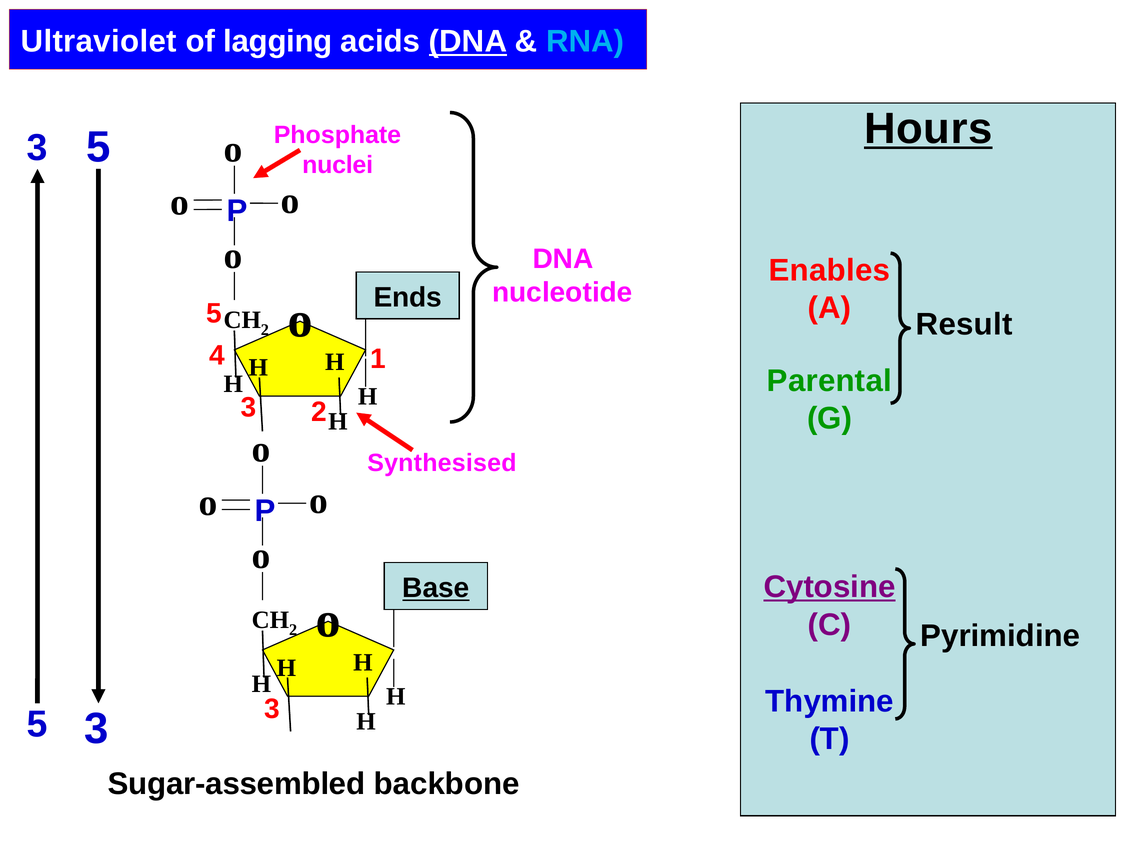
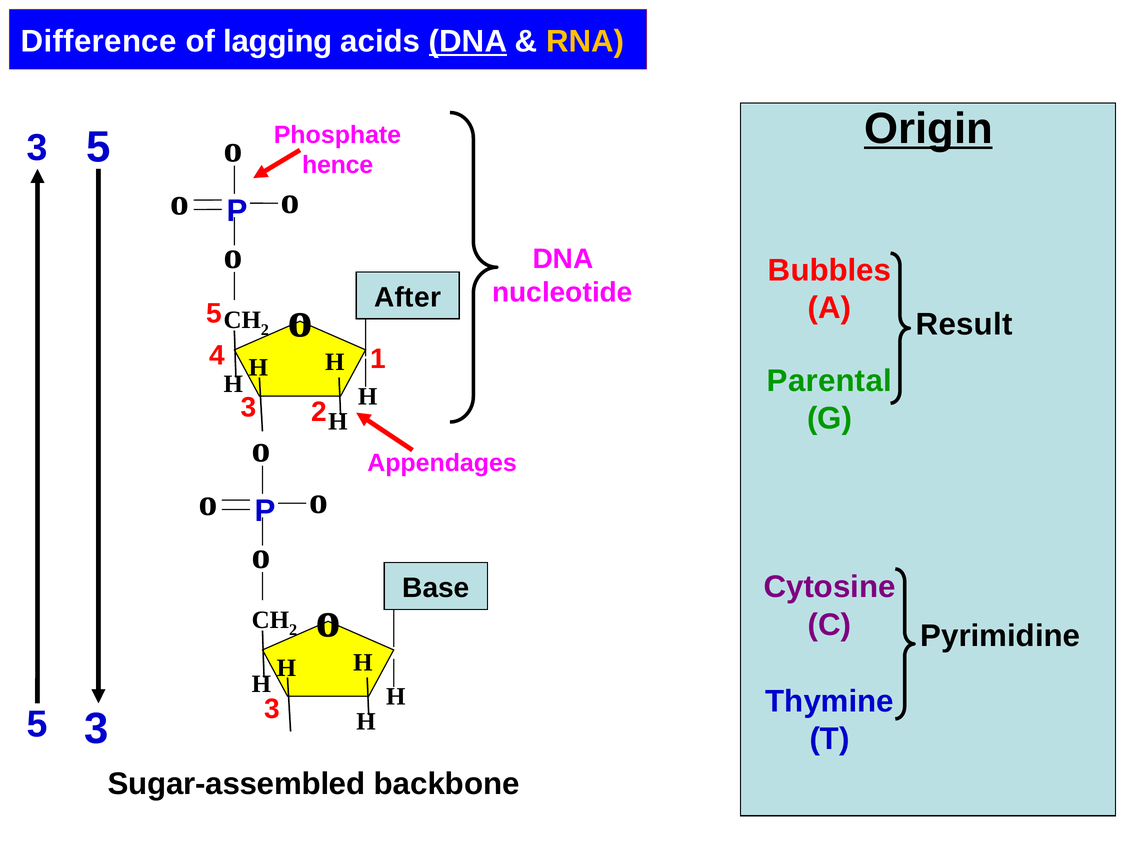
Ultraviolet: Ultraviolet -> Difference (99, 42)
RNA colour: light blue -> yellow (585, 42)
Hours: Hours -> Origin (929, 129)
nuclei: nuclei -> hence (338, 165)
Enables: Enables -> Bubbles (830, 270)
Ends: Ends -> After (408, 297)
Synthesised: Synthesised -> Appendages (442, 463)
Cytosine underline: present -> none (830, 587)
Base underline: present -> none (436, 588)
